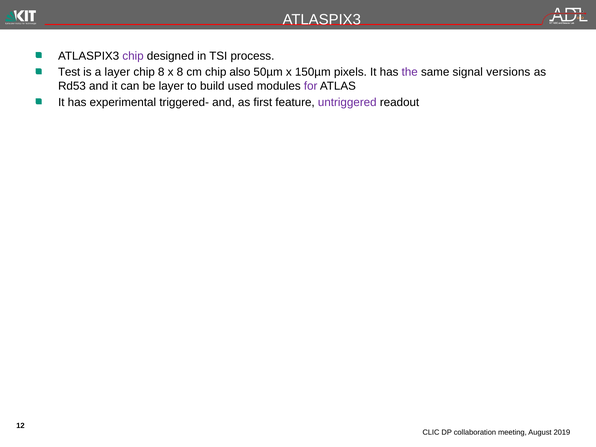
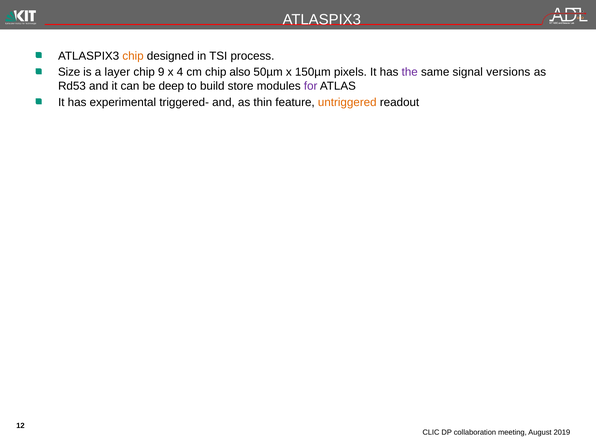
chip colour: purple -> orange (133, 56)
Test: Test -> Size (69, 72)
chip 8: 8 -> 9 (161, 72)
x 8: 8 -> 4 (180, 72)
be layer: layer -> deep (171, 86)
used: used -> store (241, 86)
first: first -> thin (263, 102)
untriggered colour: purple -> orange (347, 102)
